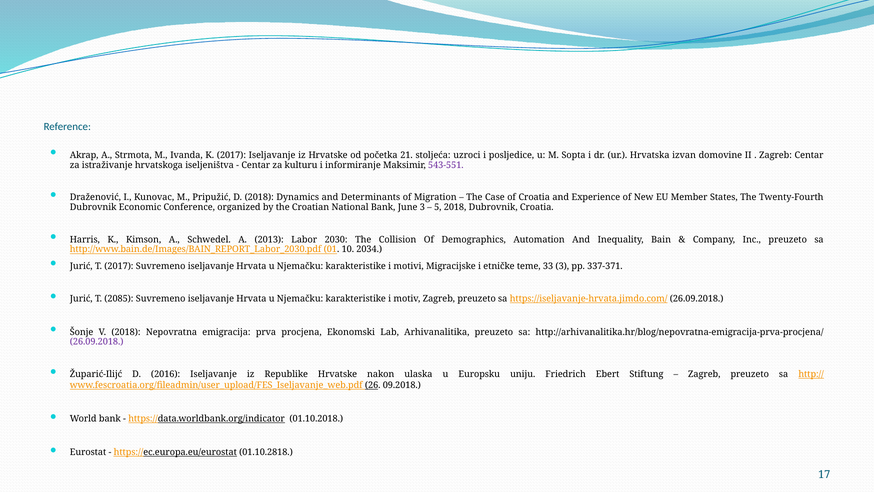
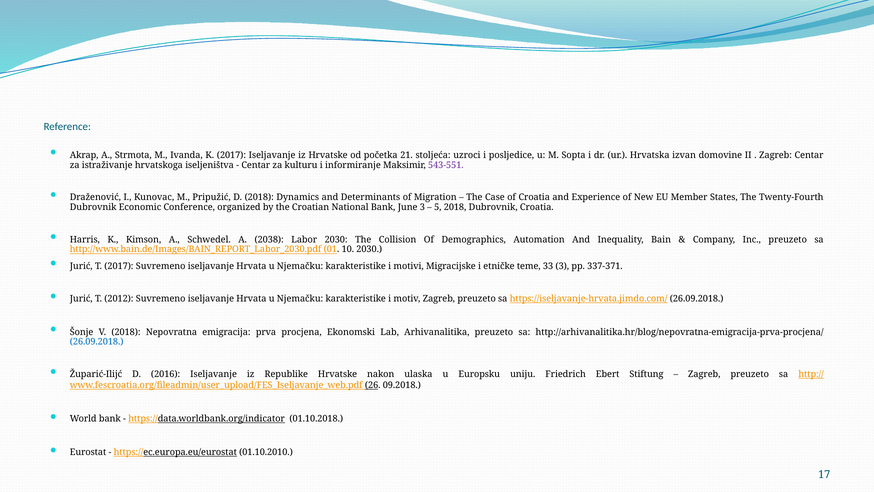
2013: 2013 -> 2038 (269, 239)
10 2034: 2034 -> 2030 (369, 249)
2085: 2085 -> 2012 (119, 298)
26.09.2018 colour: purple -> blue (97, 342)
01.10.2818: 01.10.2818 -> 01.10.2010 (266, 452)
